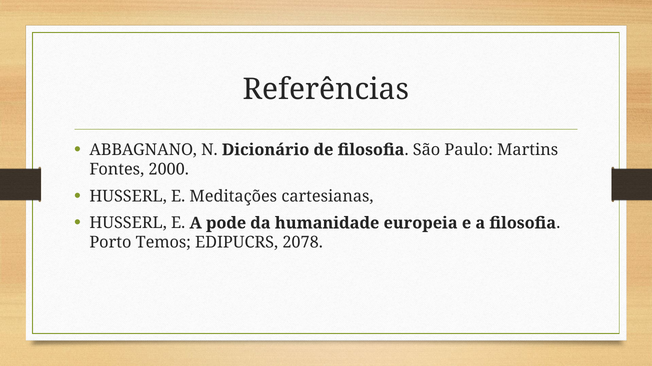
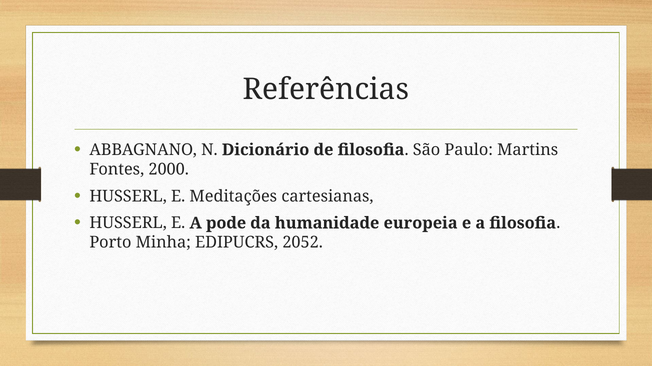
Temos: Temos -> Minha (163, 243)
2078: 2078 -> 2052 (303, 243)
